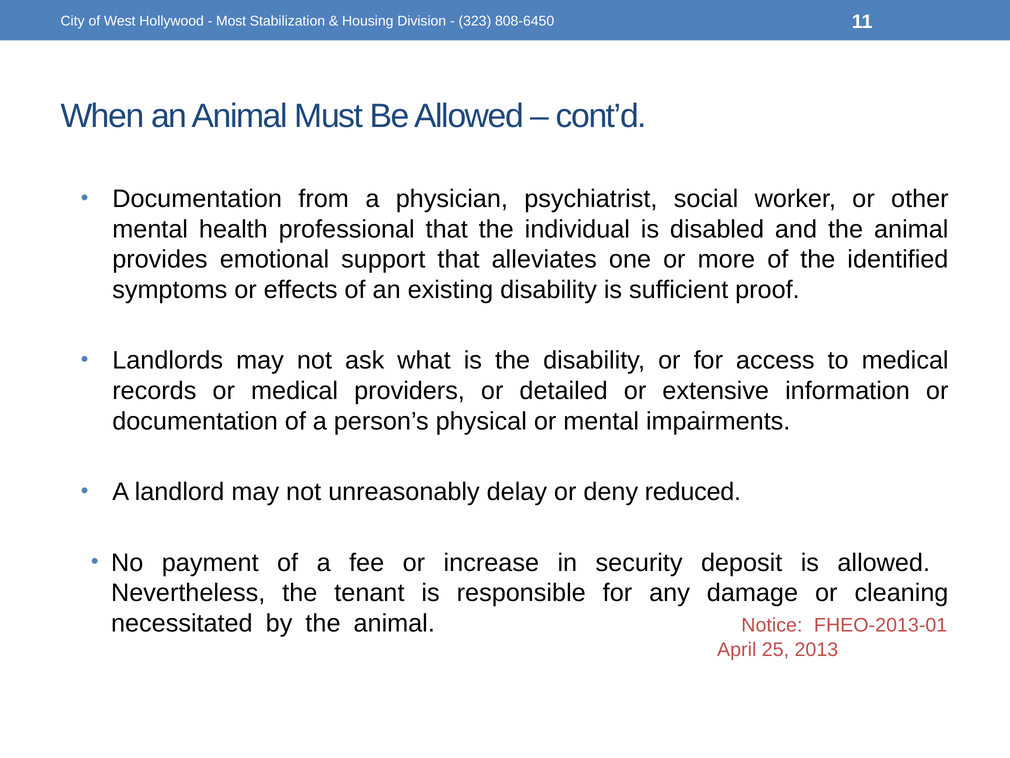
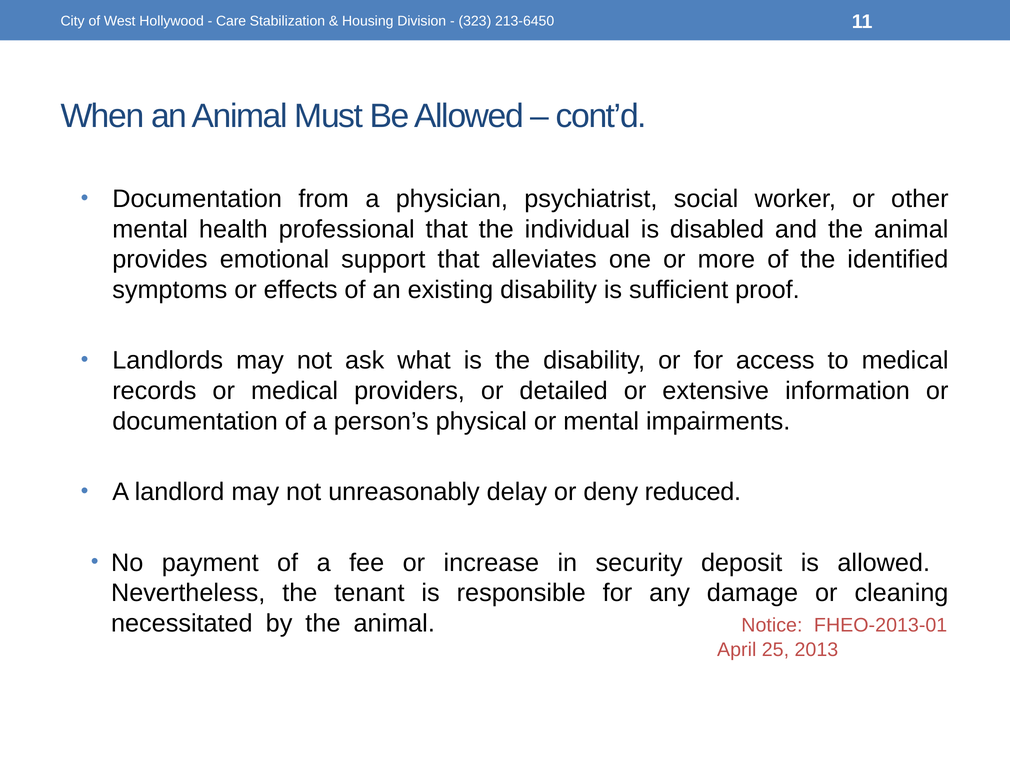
Most: Most -> Care (231, 21)
808-6450: 808-6450 -> 213-6450 (525, 21)
